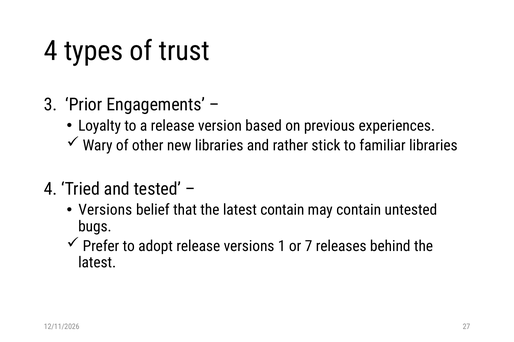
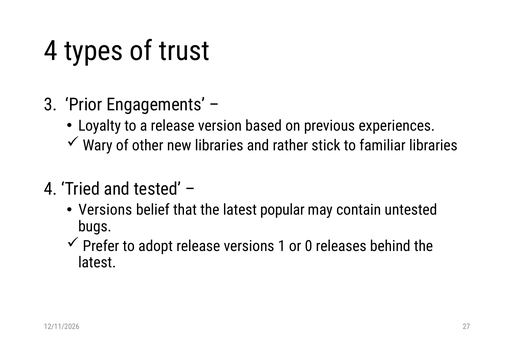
latest contain: contain -> popular (282, 210)
7: 7 -> 0 (309, 246)
